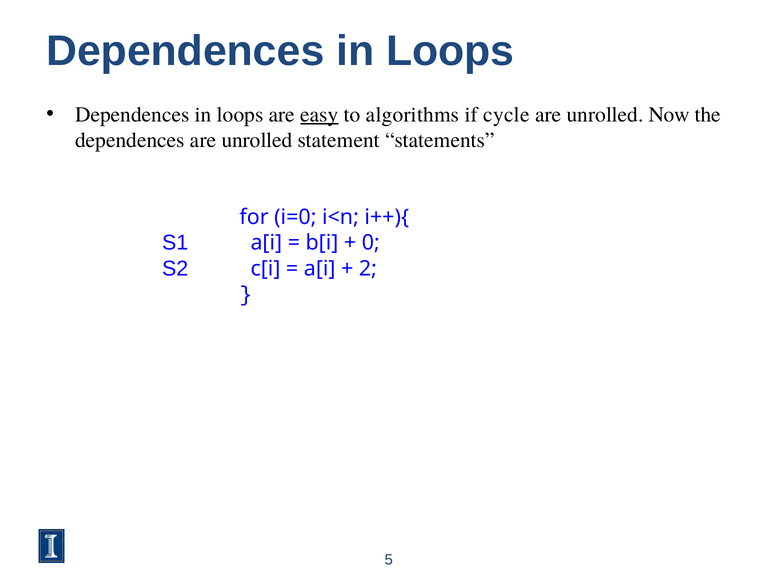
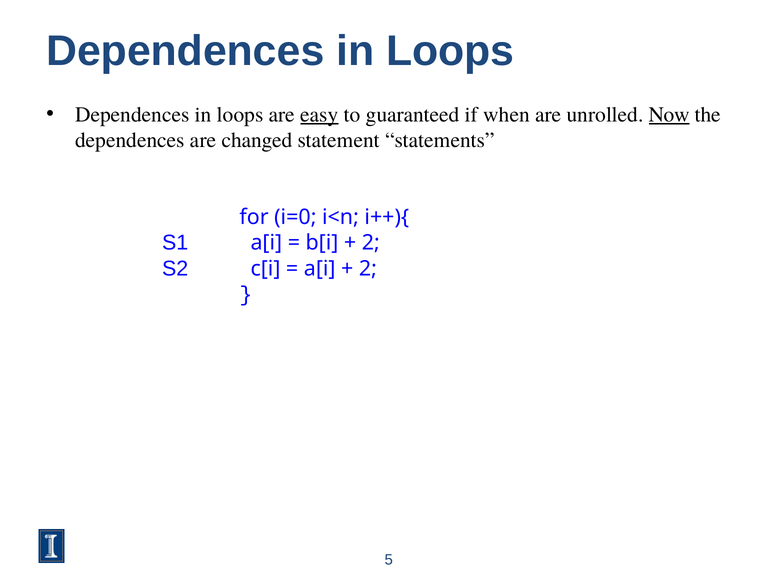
algorithms: algorithms -> guaranteed (413, 115)
cycle: cycle -> when (507, 115)
Now underline: none -> present (669, 115)
dependences are unrolled: unrolled -> changed (257, 140)
0: 0 -> 2 (371, 243)
